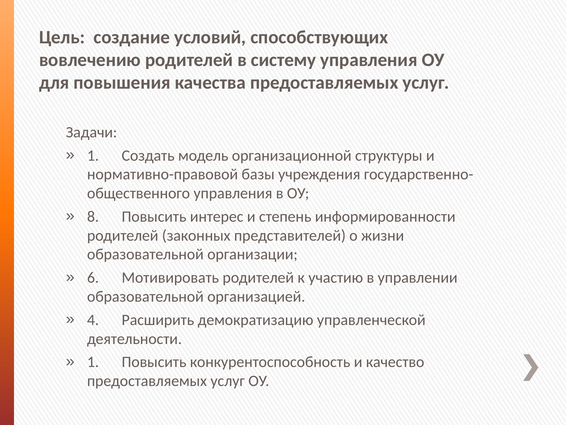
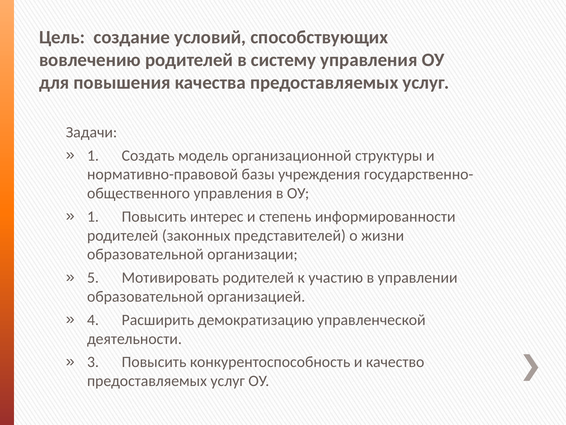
8: 8 -> 1 (93, 216)
6: 6 -> 5 (93, 277)
1: 1 -> 3 (93, 362)
